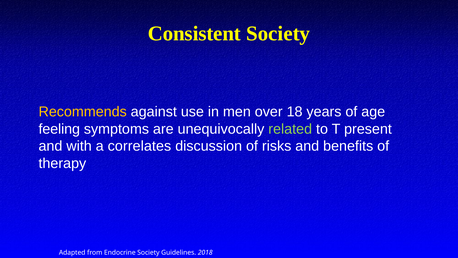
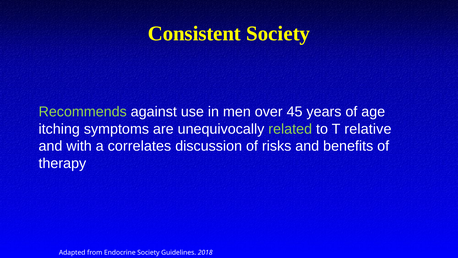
Recommends colour: yellow -> light green (83, 112)
18: 18 -> 45 (295, 112)
feeling: feeling -> itching (59, 129)
present: present -> relative (368, 129)
